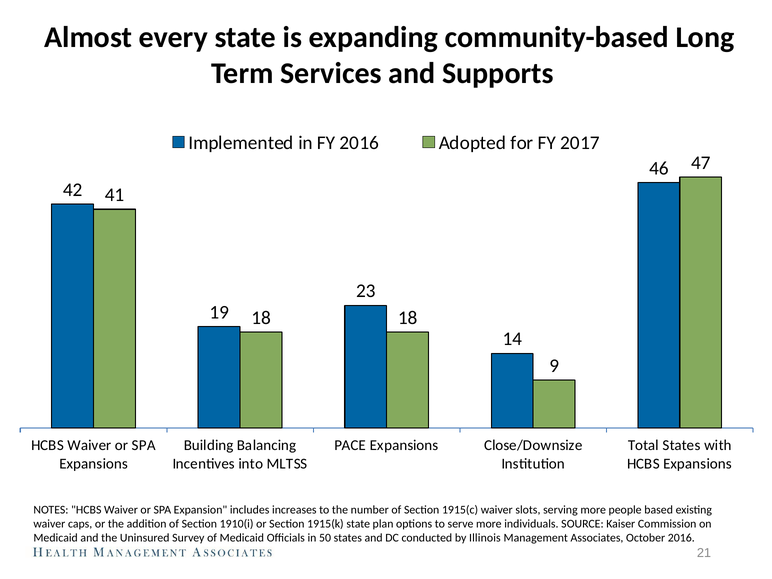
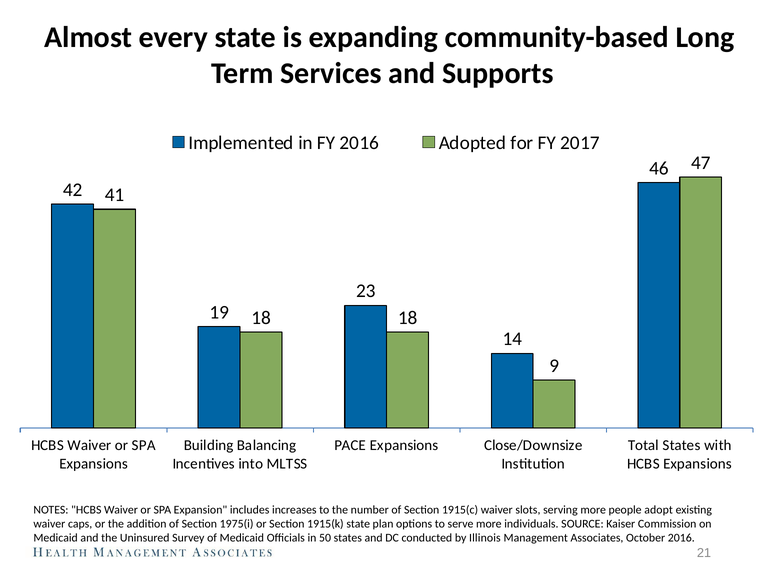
based: based -> adopt (659, 510)
1910(i: 1910(i -> 1975(i (237, 524)
